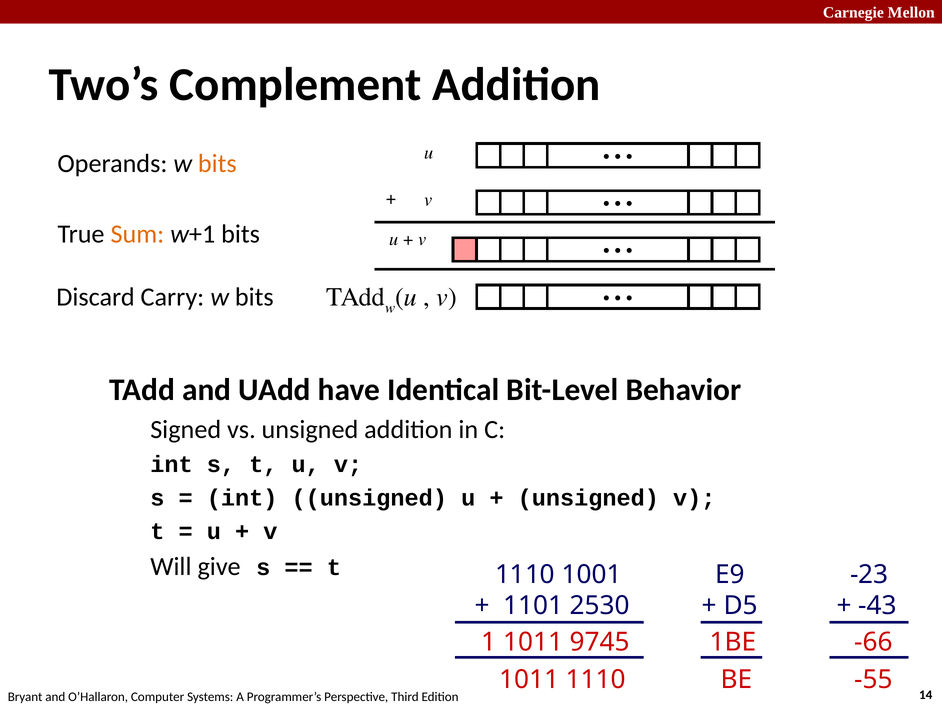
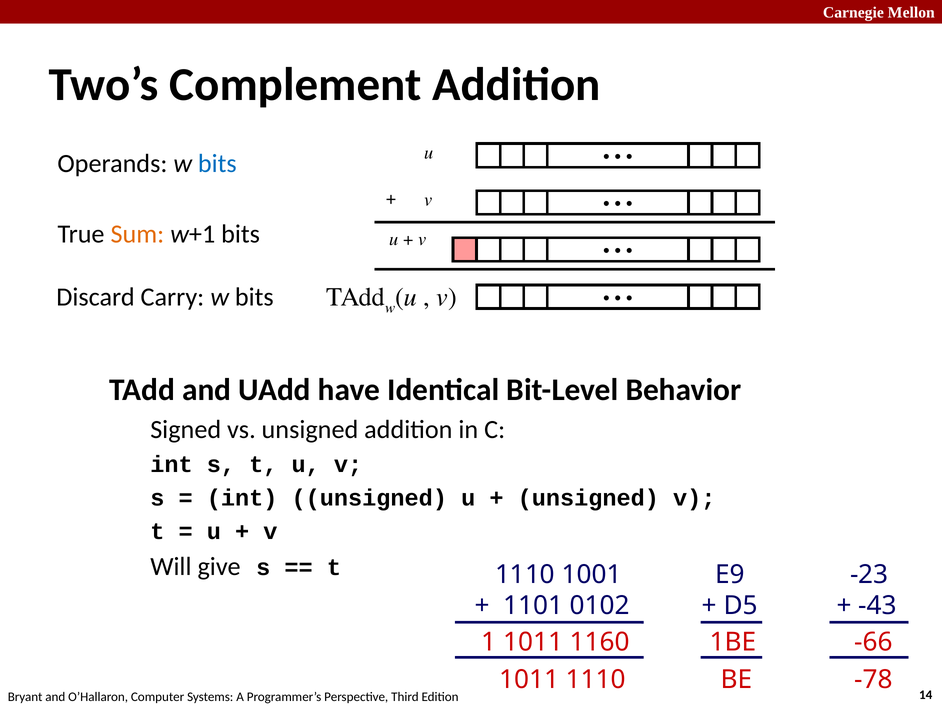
bits colour: orange -> blue (217, 163)
2530: 2530 -> 0102 (600, 605)
9745: 9745 -> 1160 (600, 642)
-55: -55 -> -78 (873, 679)
